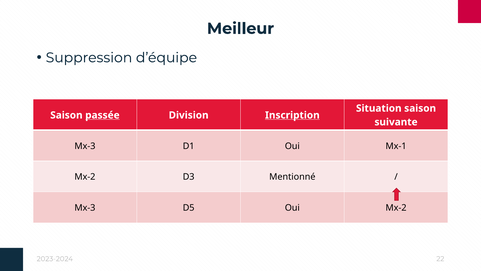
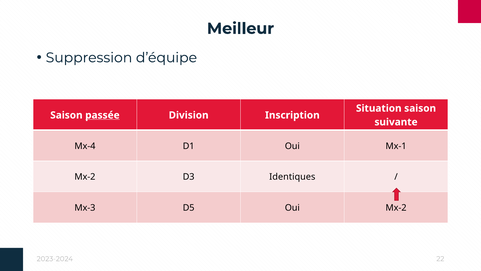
Inscription underline: present -> none (292, 115)
Mx-3: Mx-3 -> Mx-4 (85, 146)
Mentionné: Mentionné -> Identiques (292, 177)
